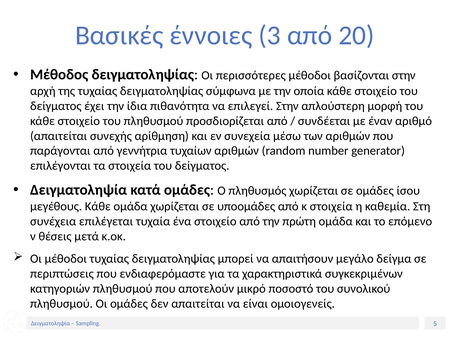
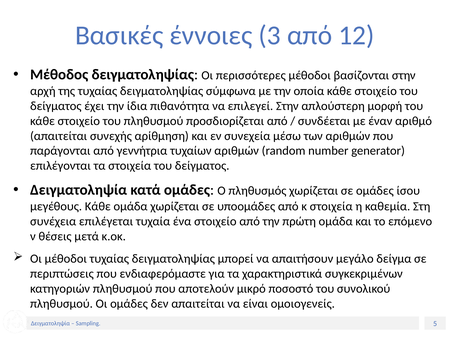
20: 20 -> 12 (356, 36)
